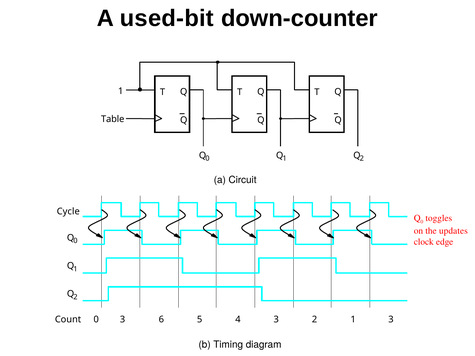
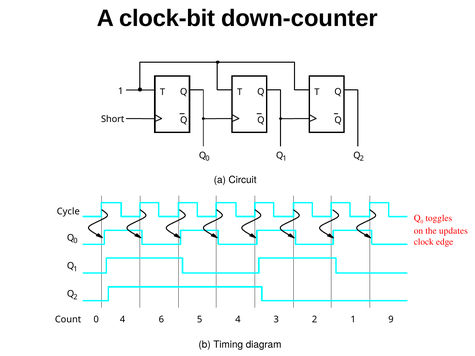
used-bit: used-bit -> clock-bit (167, 18)
Table: Table -> Short (113, 119)
0 3: 3 -> 4 (123, 320)
1 3: 3 -> 9 (391, 320)
